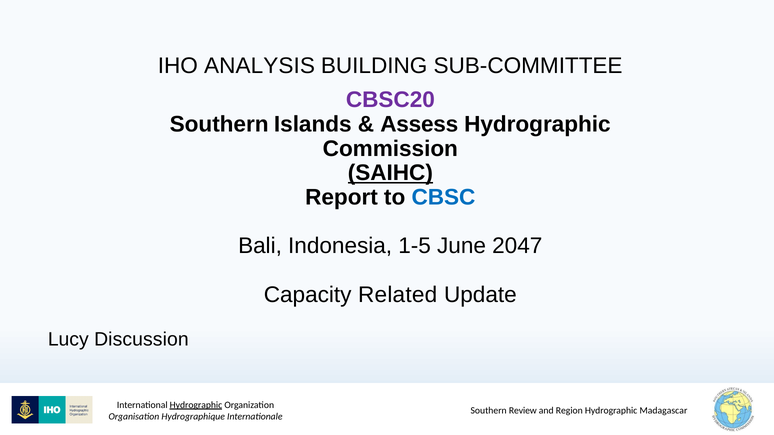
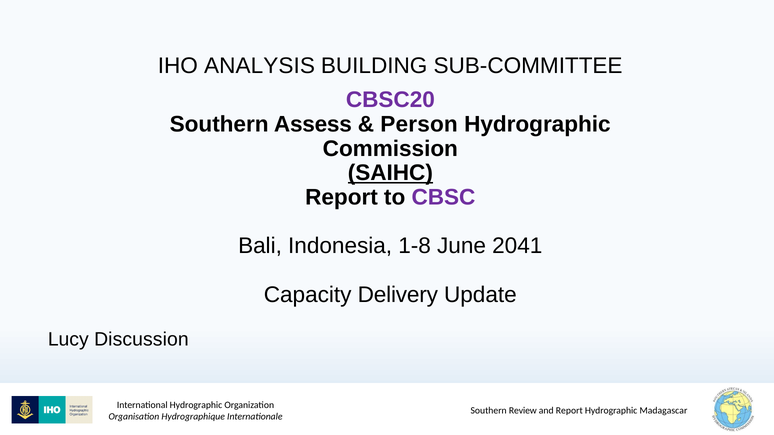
Islands: Islands -> Assess (313, 124)
Assess: Assess -> Person (419, 124)
CBSC colour: blue -> purple (443, 197)
1-5: 1-5 -> 1-8 (415, 246)
2047: 2047 -> 2041 (517, 246)
Related: Related -> Delivery (398, 295)
Hydrographic underline: present -> none (196, 405)
Region: Region -> Report (569, 411)
